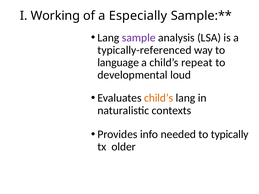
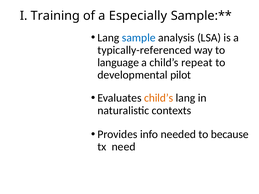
Working: Working -> Training (55, 16)
sample colour: purple -> blue (139, 38)
loud: loud -> pilot (181, 75)
typically: typically -> because (230, 134)
older: older -> need (124, 147)
